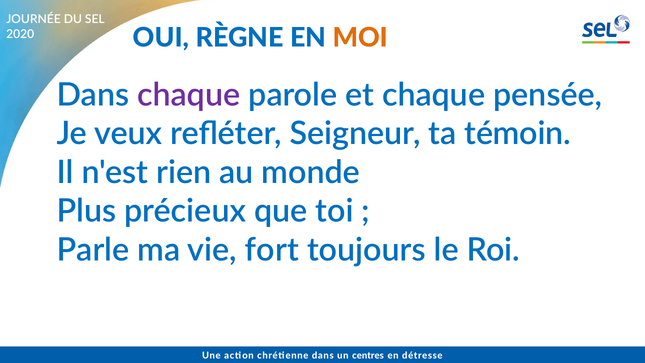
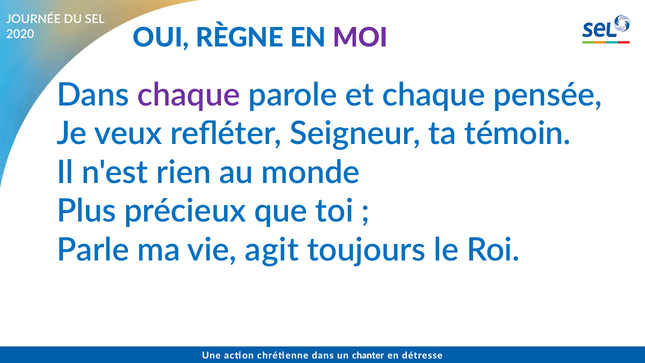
MOI colour: orange -> purple (360, 38)
fort: fort -> agit (272, 250)
centres: centres -> chanter (368, 355)
